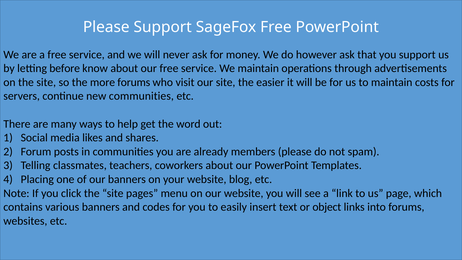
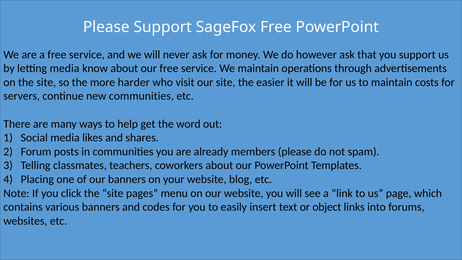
letting before: before -> media (65, 68)
more forums: forums -> harder (134, 82)
